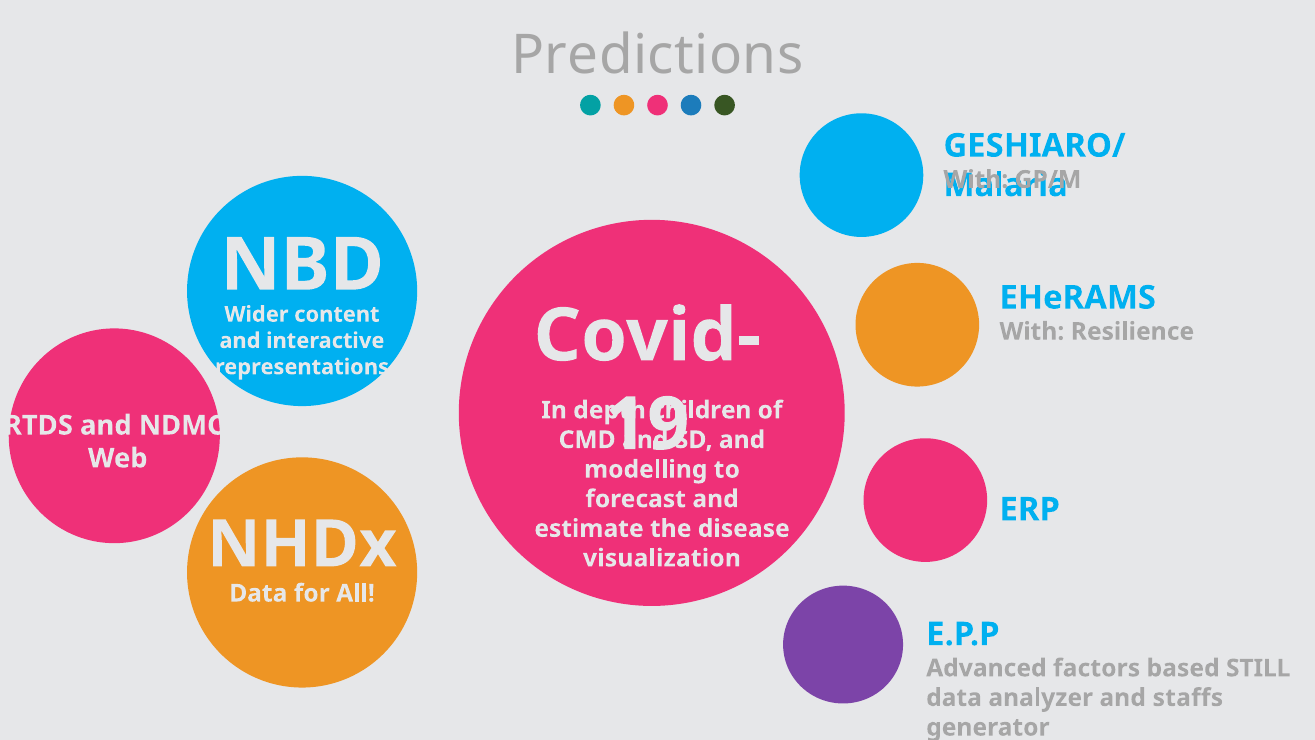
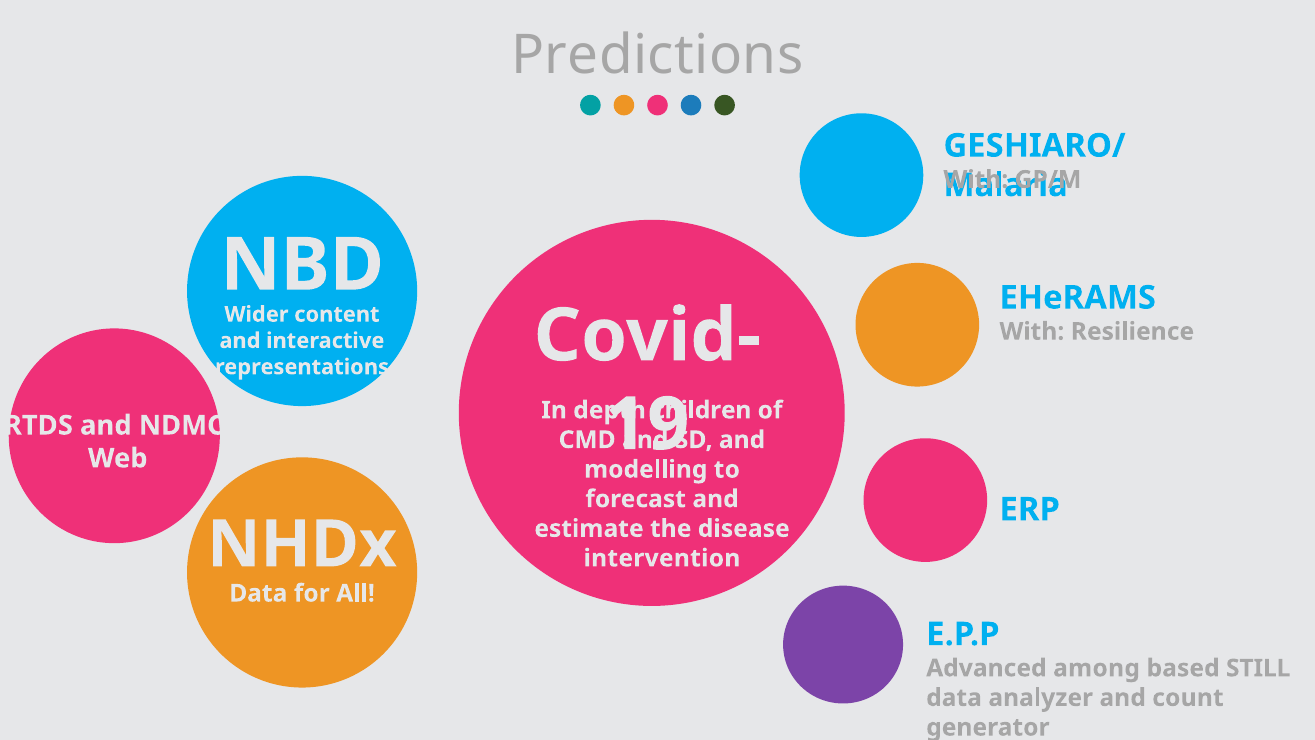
visualization: visualization -> intervention (662, 558)
factors: factors -> among (1097, 668)
staffs: staffs -> count (1188, 698)
